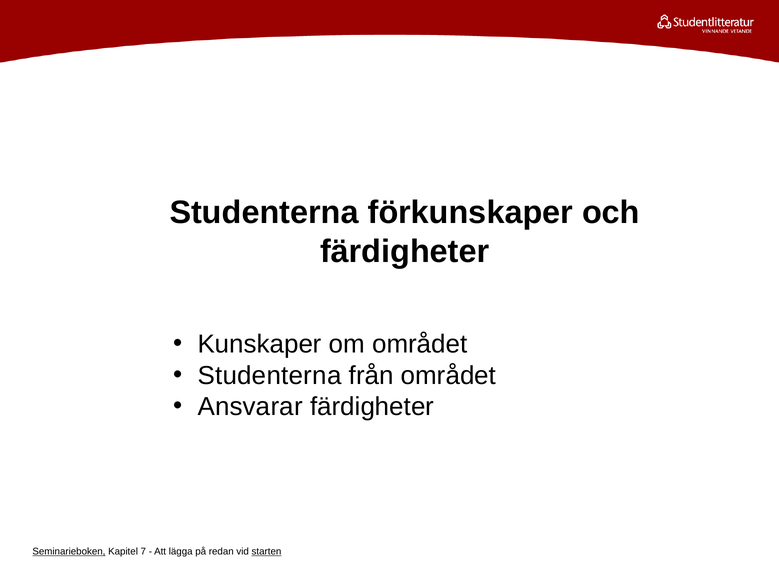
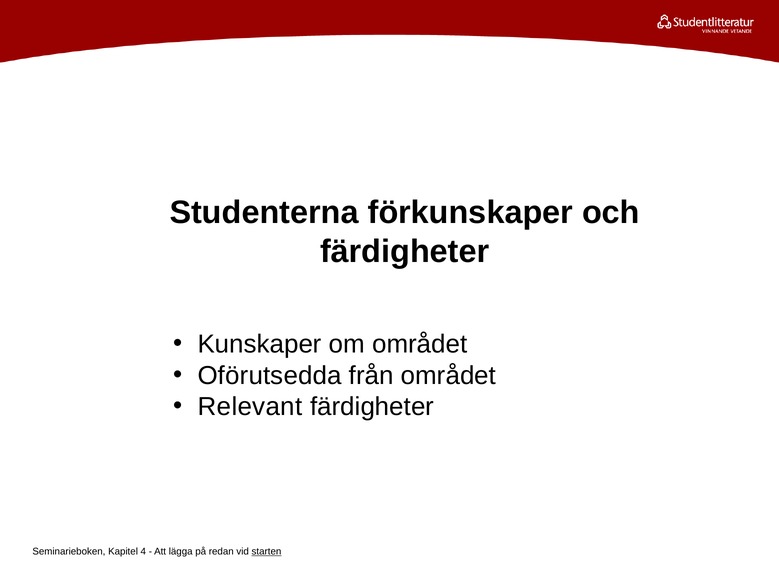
Studenterna: Studenterna -> Oförutsedda (270, 376)
Ansvarar: Ansvarar -> Relevant (250, 407)
Seminarieboken underline: present -> none (69, 552)
7: 7 -> 4 (143, 552)
